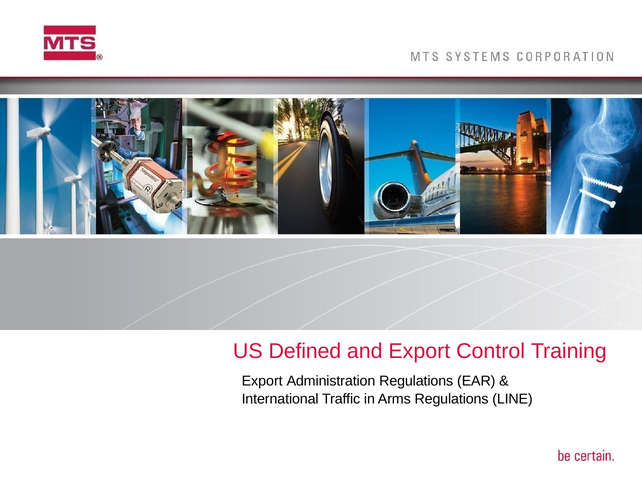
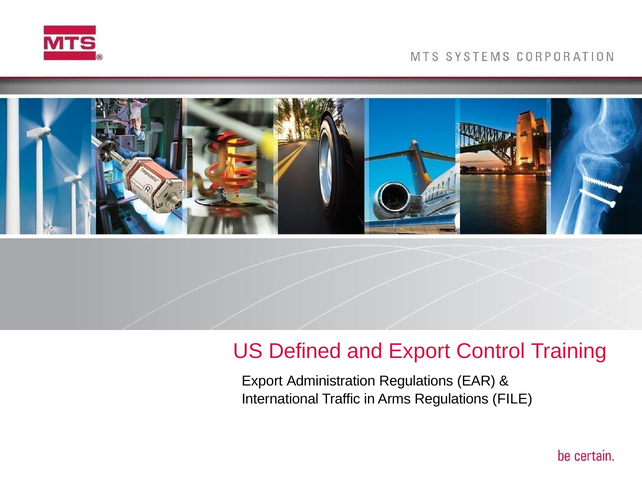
LINE: LINE -> FILE (512, 400)
